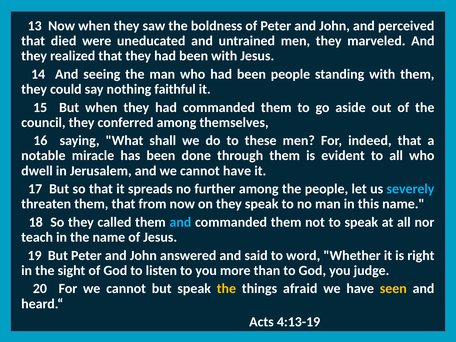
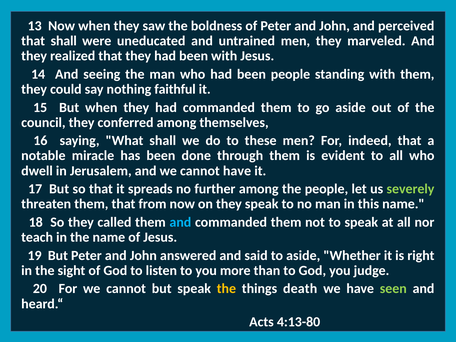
that died: died -> shall (64, 41)
severely colour: light blue -> light green (410, 189)
to word: word -> aside (303, 255)
afraid: afraid -> death (300, 289)
seen colour: yellow -> light green (393, 289)
4:13-19: 4:13-19 -> 4:13-80 (299, 322)
